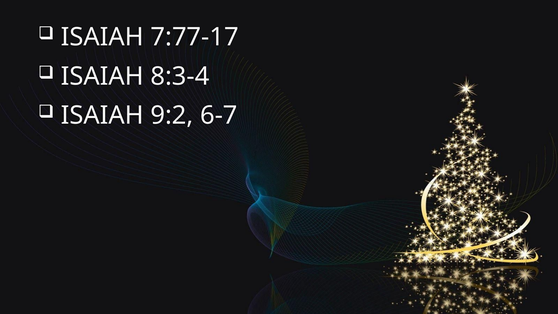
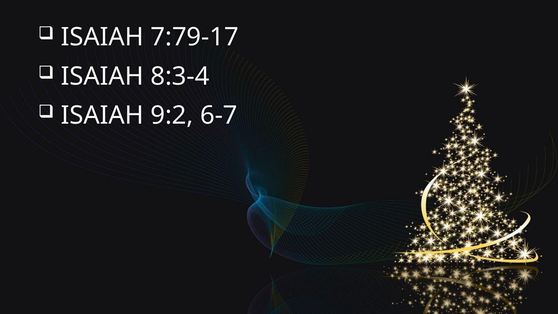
7:77-17: 7:77-17 -> 7:79-17 (195, 37)
